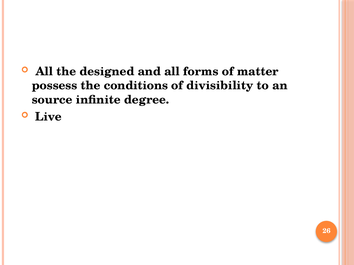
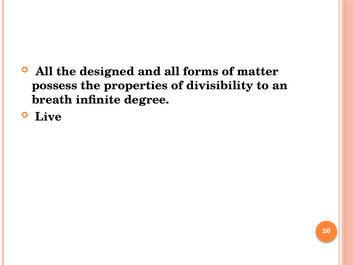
conditions: conditions -> properties (136, 86)
source: source -> breath (52, 100)
